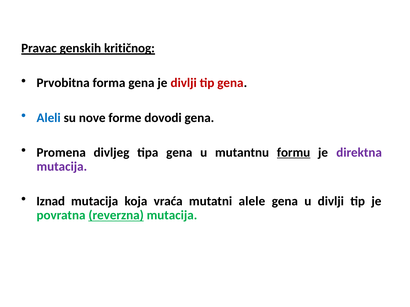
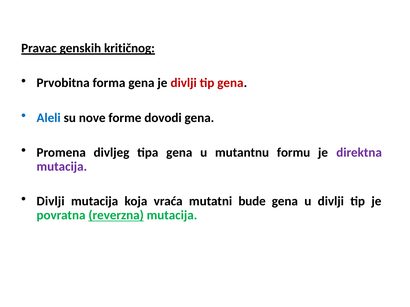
formu underline: present -> none (294, 153)
Iznad: Iznad -> Divlji (51, 202)
alele: alele -> bude (252, 202)
